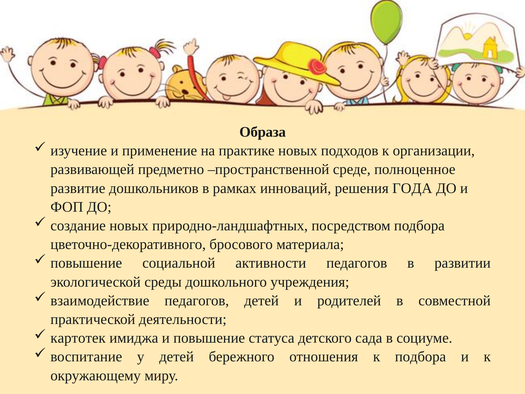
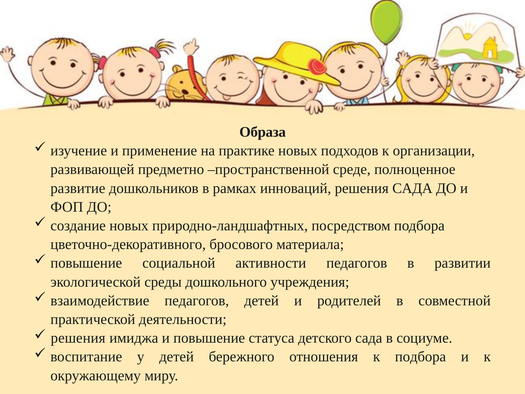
решения ГОДА: ГОДА -> САДА (412, 188)
картотек: картотек -> решения (78, 338)
